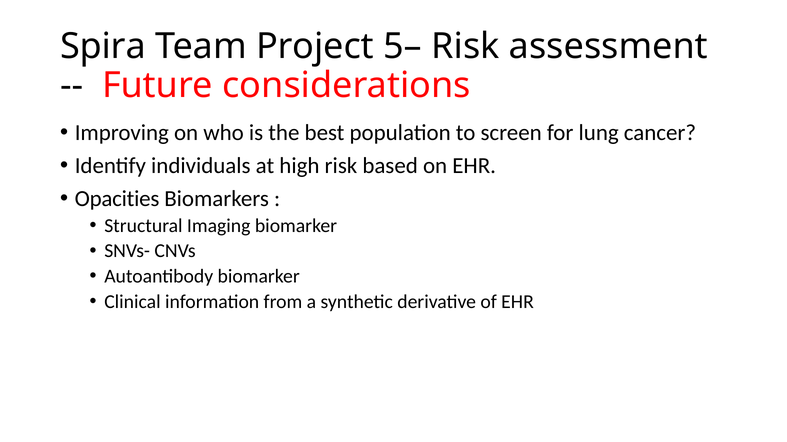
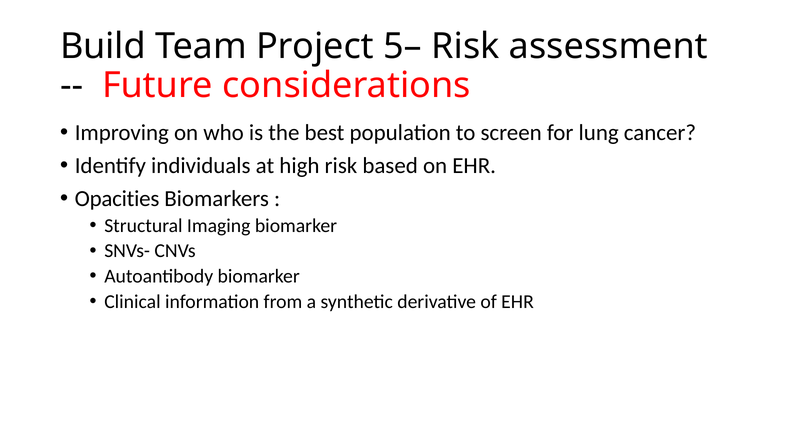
Spira: Spira -> Build (103, 47)
